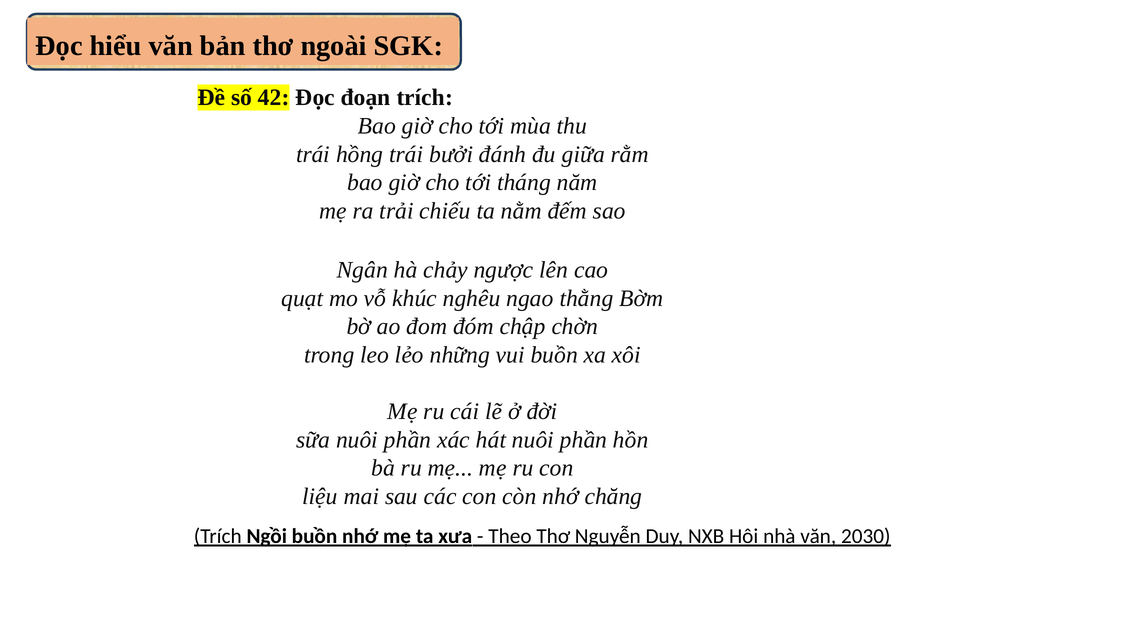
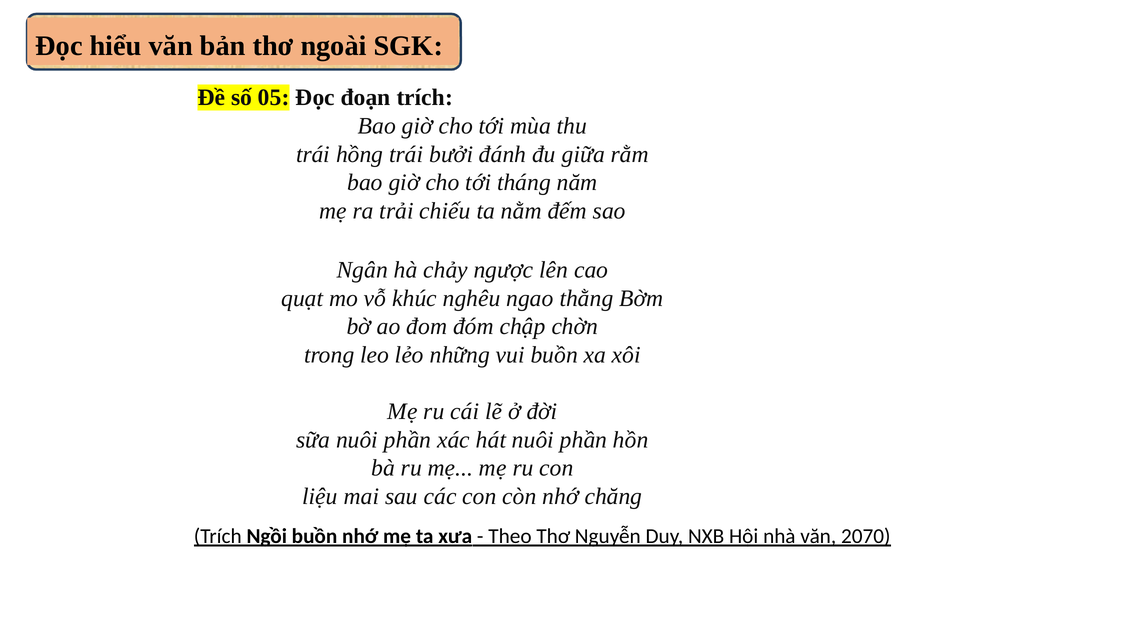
42: 42 -> 05 (274, 98)
2030: 2030 -> 2070 (866, 536)
